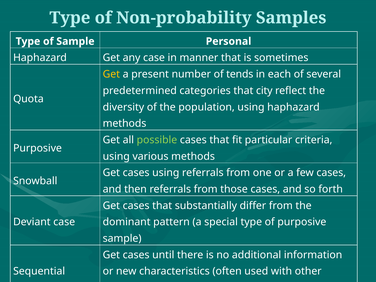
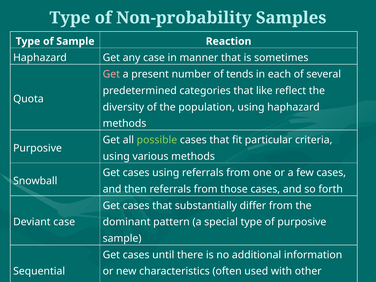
Personal: Personal -> Reaction (229, 41)
Get colour: yellow -> pink (111, 74)
city: city -> like (264, 91)
